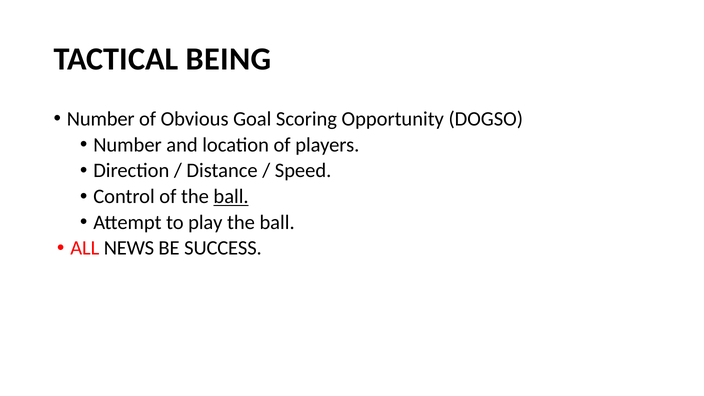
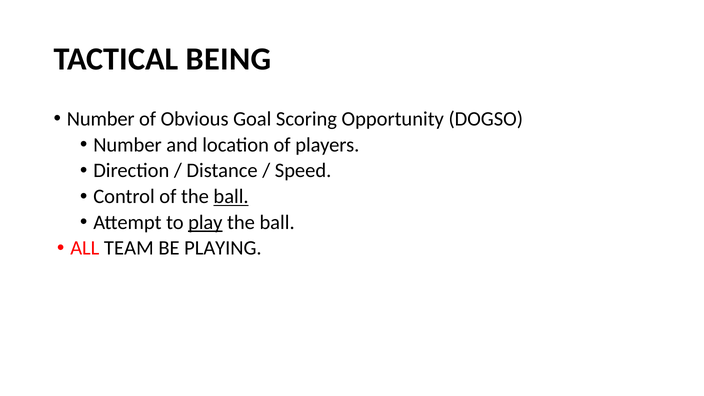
play underline: none -> present (205, 222)
NEWS: NEWS -> TEAM (129, 248)
SUCCESS: SUCCESS -> PLAYING (223, 248)
